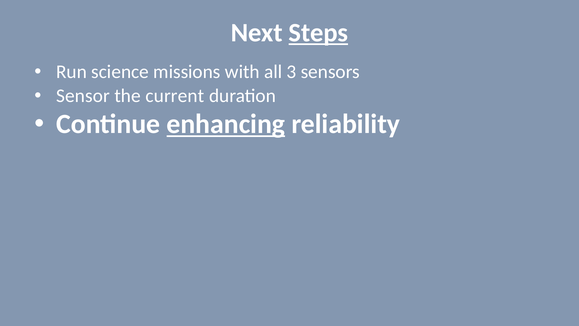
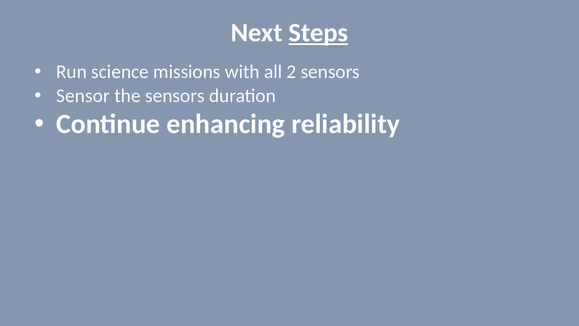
3: 3 -> 2 (291, 72)
the current: current -> sensors (175, 96)
enhancing underline: present -> none (226, 124)
